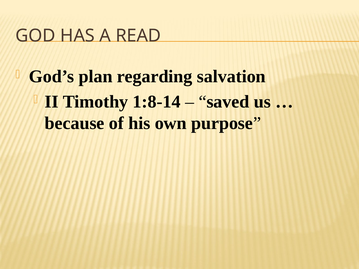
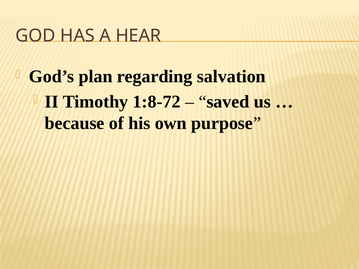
READ: READ -> HEAR (138, 36)
1:8-14: 1:8-14 -> 1:8-72 (157, 102)
